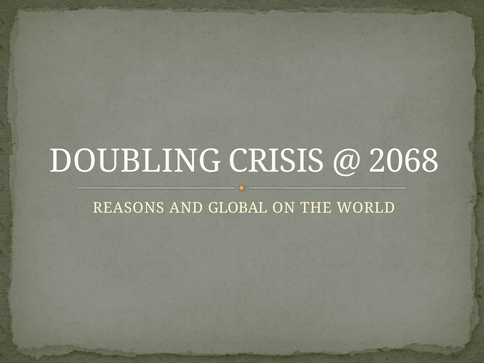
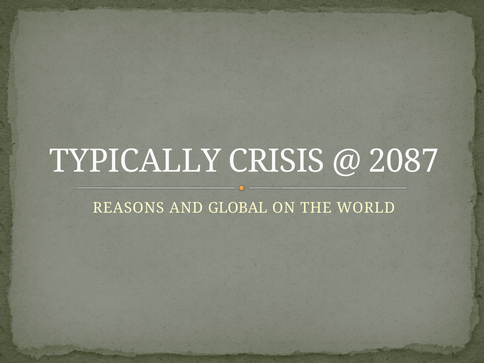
DOUBLING: DOUBLING -> TYPICALLY (135, 161)
2068: 2068 -> 2087 (404, 161)
